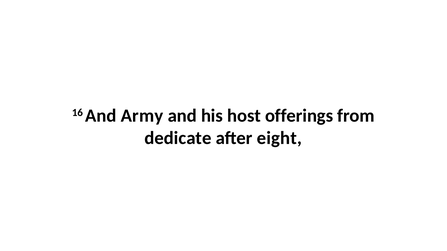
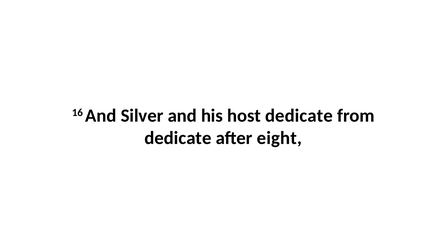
Army: Army -> Silver (142, 116)
host offerings: offerings -> dedicate (299, 116)
